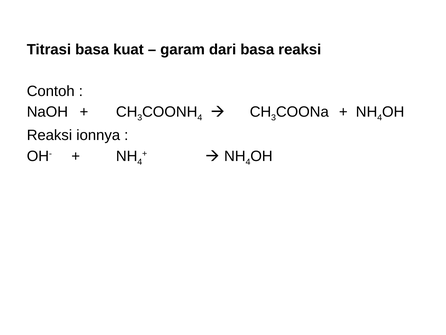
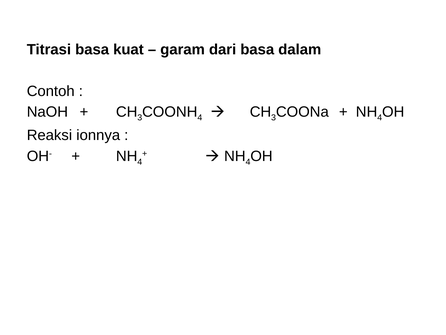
basa reaksi: reaksi -> dalam (300, 49)
